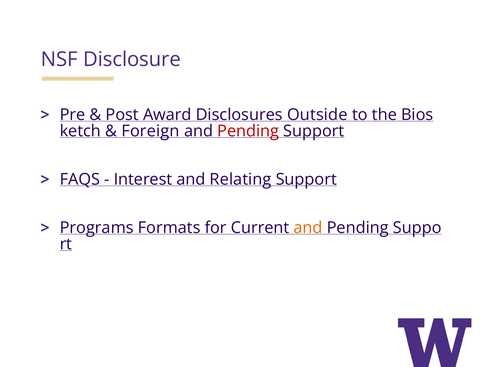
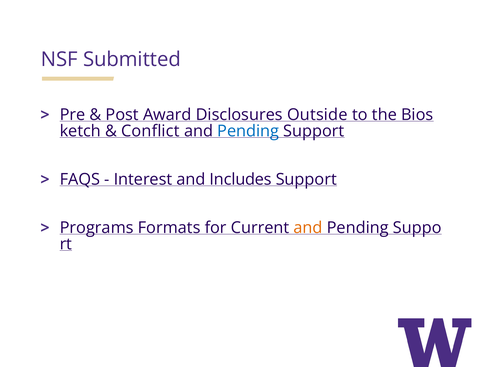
Disclosure: Disclosure -> Submitted (132, 59)
Foreign: Foreign -> Conflict (150, 131)
Pending colour: red -> blue (248, 131)
Relating: Relating -> Includes (241, 179)
